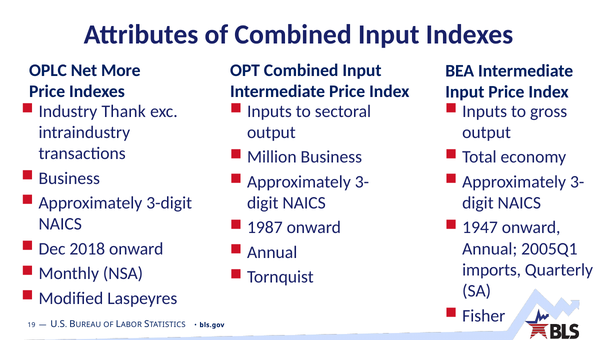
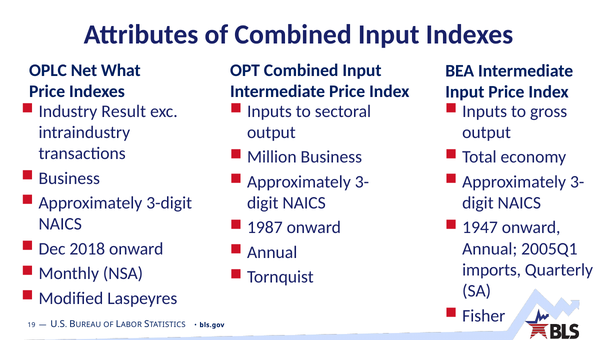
More: More -> What (121, 70)
Thank: Thank -> Result (124, 111)
